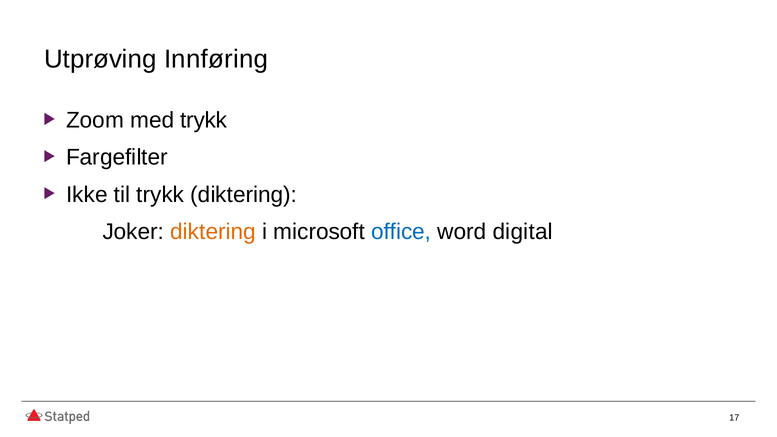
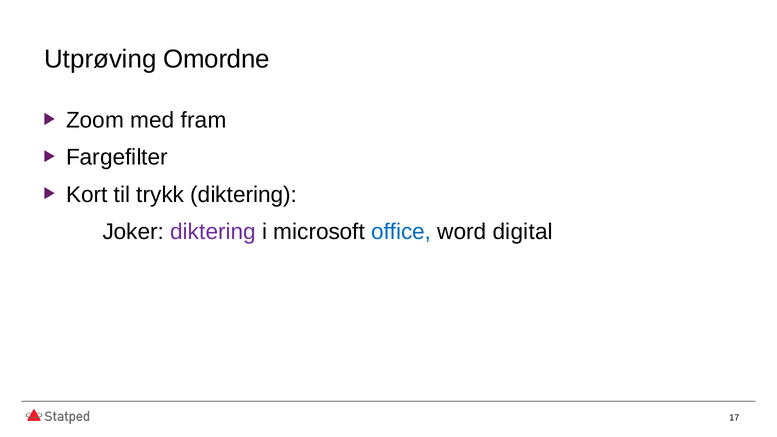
Innføring: Innføring -> Omordne (216, 59)
med trykk: trykk -> fram (204, 120)
Ikke: Ikke -> Kort (87, 195)
diktering colour: orange -> purple (213, 232)
